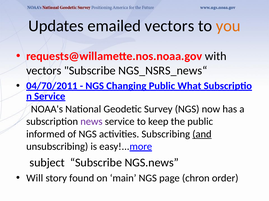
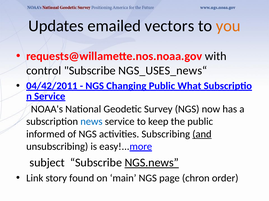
vectors: vectors -> control (44, 71)
NGS_NSRS_news“: NGS_NSRS_news“ -> NGS_USES_news“ (163, 71)
04/70/2011: 04/70/2011 -> 04/42/2011 (52, 86)
news colour: purple -> blue (91, 122)
NGS.news underline: none -> present (152, 163)
Will: Will -> Link (35, 179)
